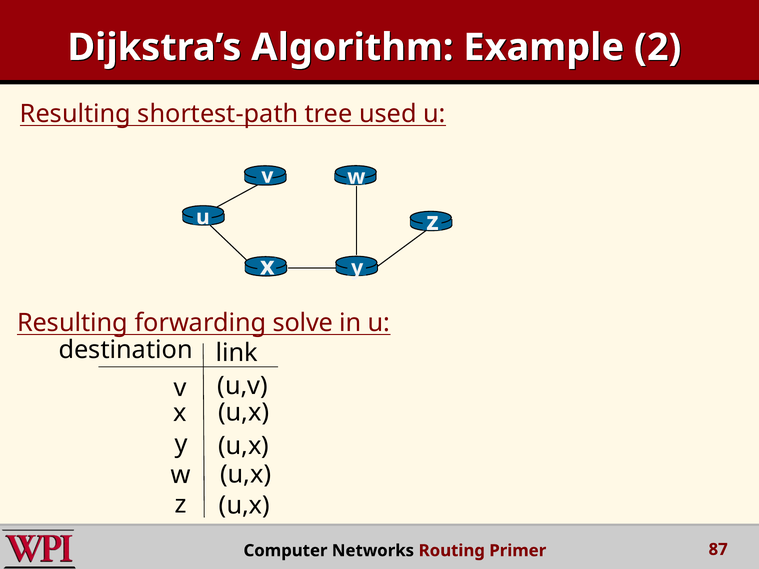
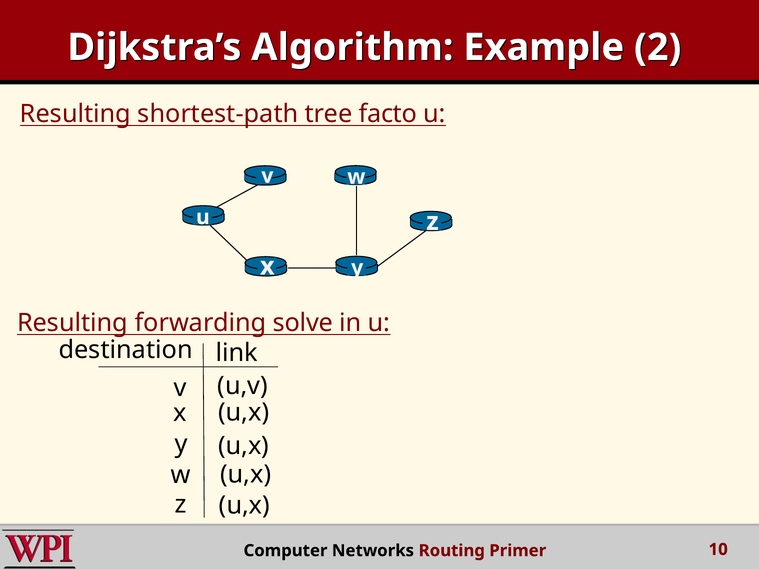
used: used -> facto (388, 114)
87: 87 -> 10 (718, 550)
